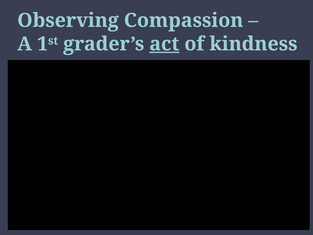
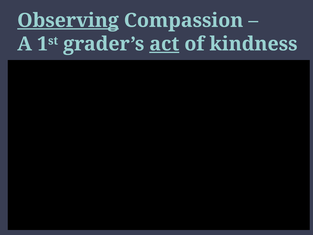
Observing underline: none -> present (68, 20)
